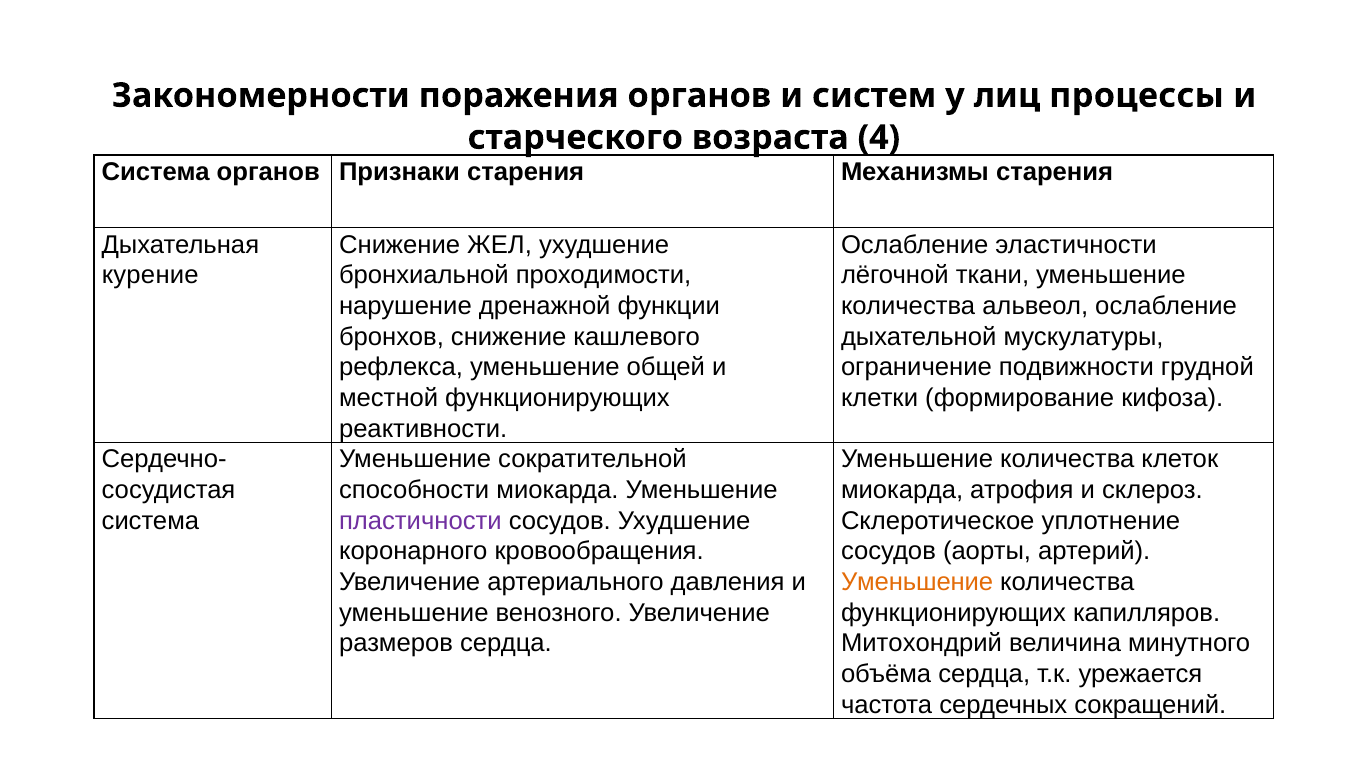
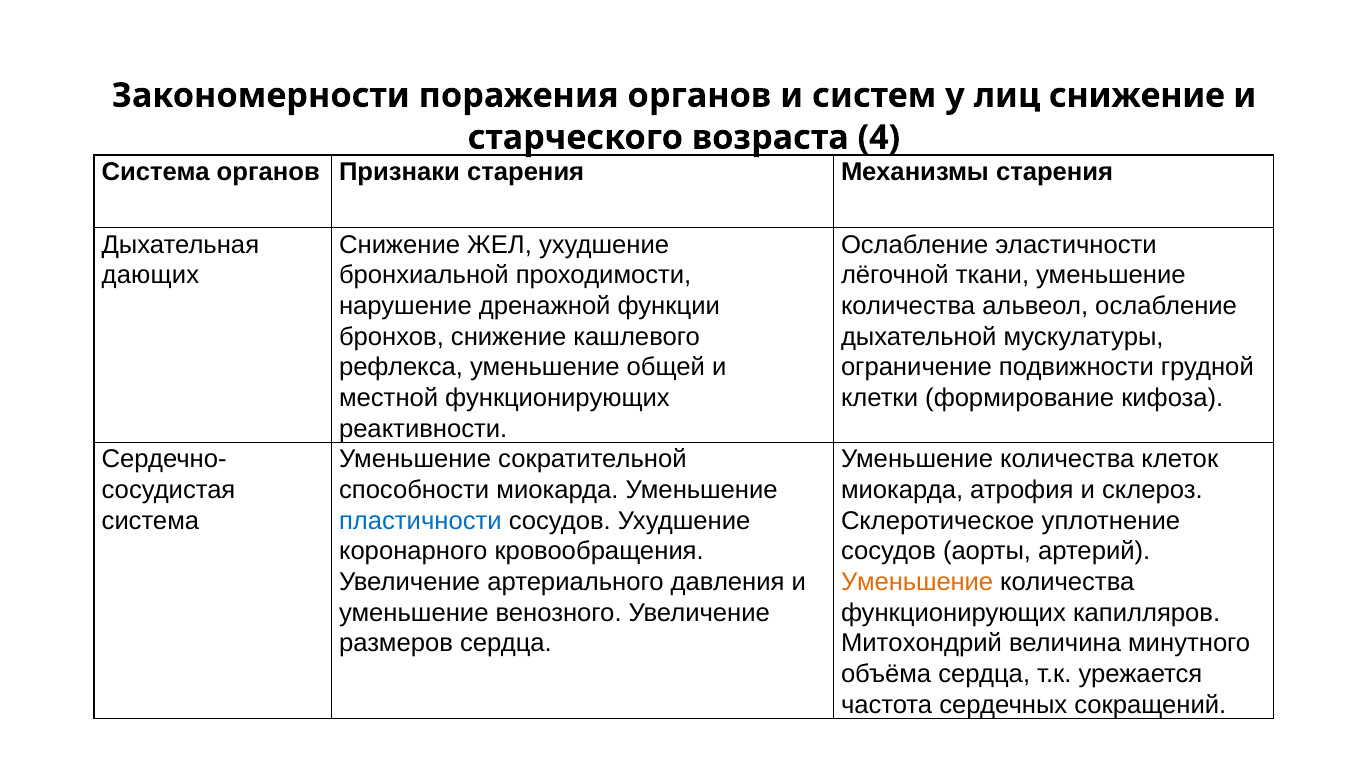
лиц процессы: процессы -> снижение (1137, 96)
курение: курение -> дающих (150, 275)
пластичности colour: purple -> blue (420, 521)
